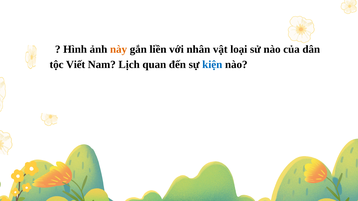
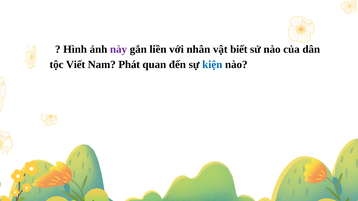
này colour: orange -> purple (119, 49)
loại: loại -> biết (239, 49)
Lịch: Lịch -> Phát (129, 65)
